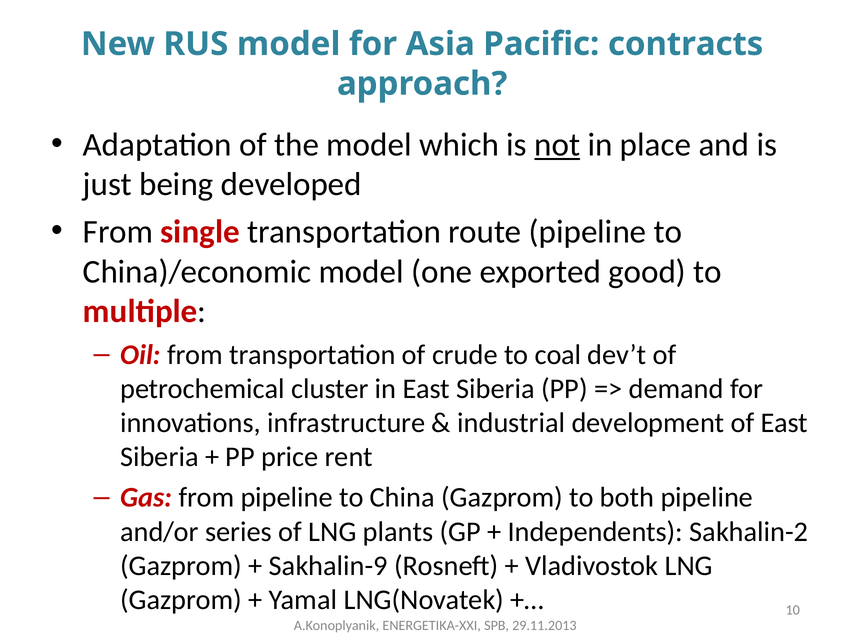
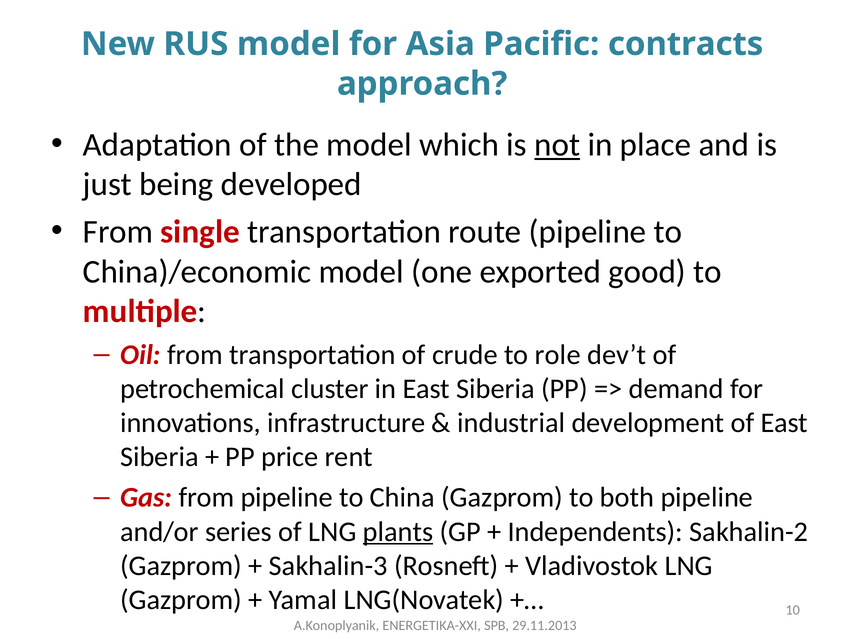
coal: coal -> role (558, 354)
plants underline: none -> present (398, 531)
Sakhalin-9: Sakhalin-9 -> Sakhalin-3 (328, 565)
